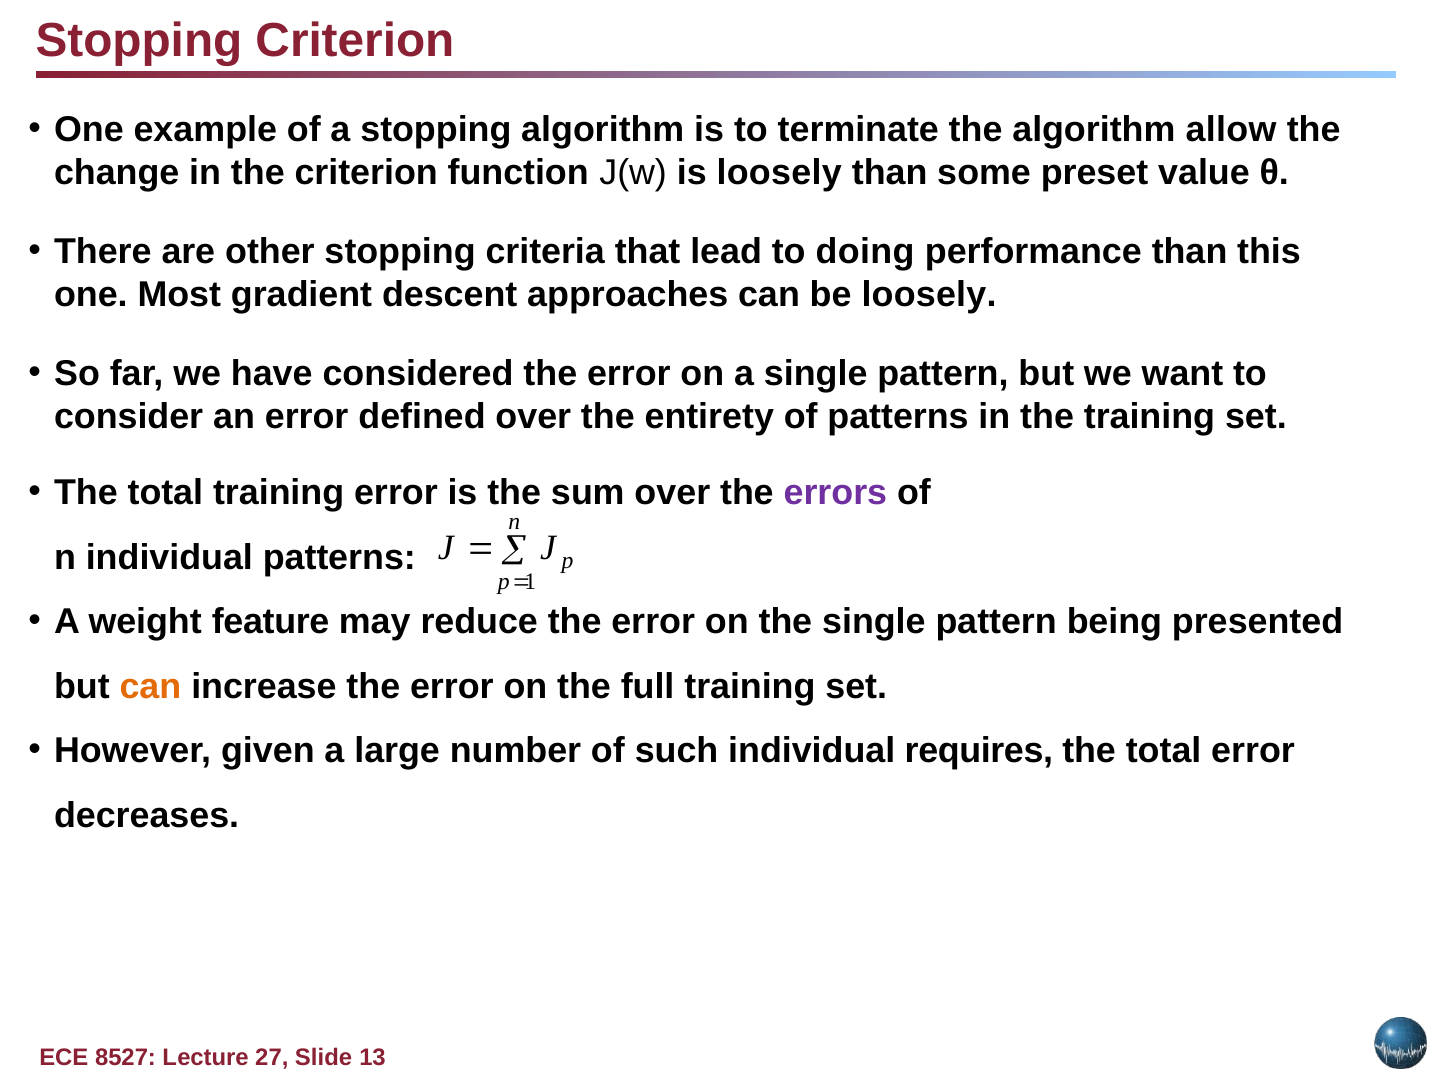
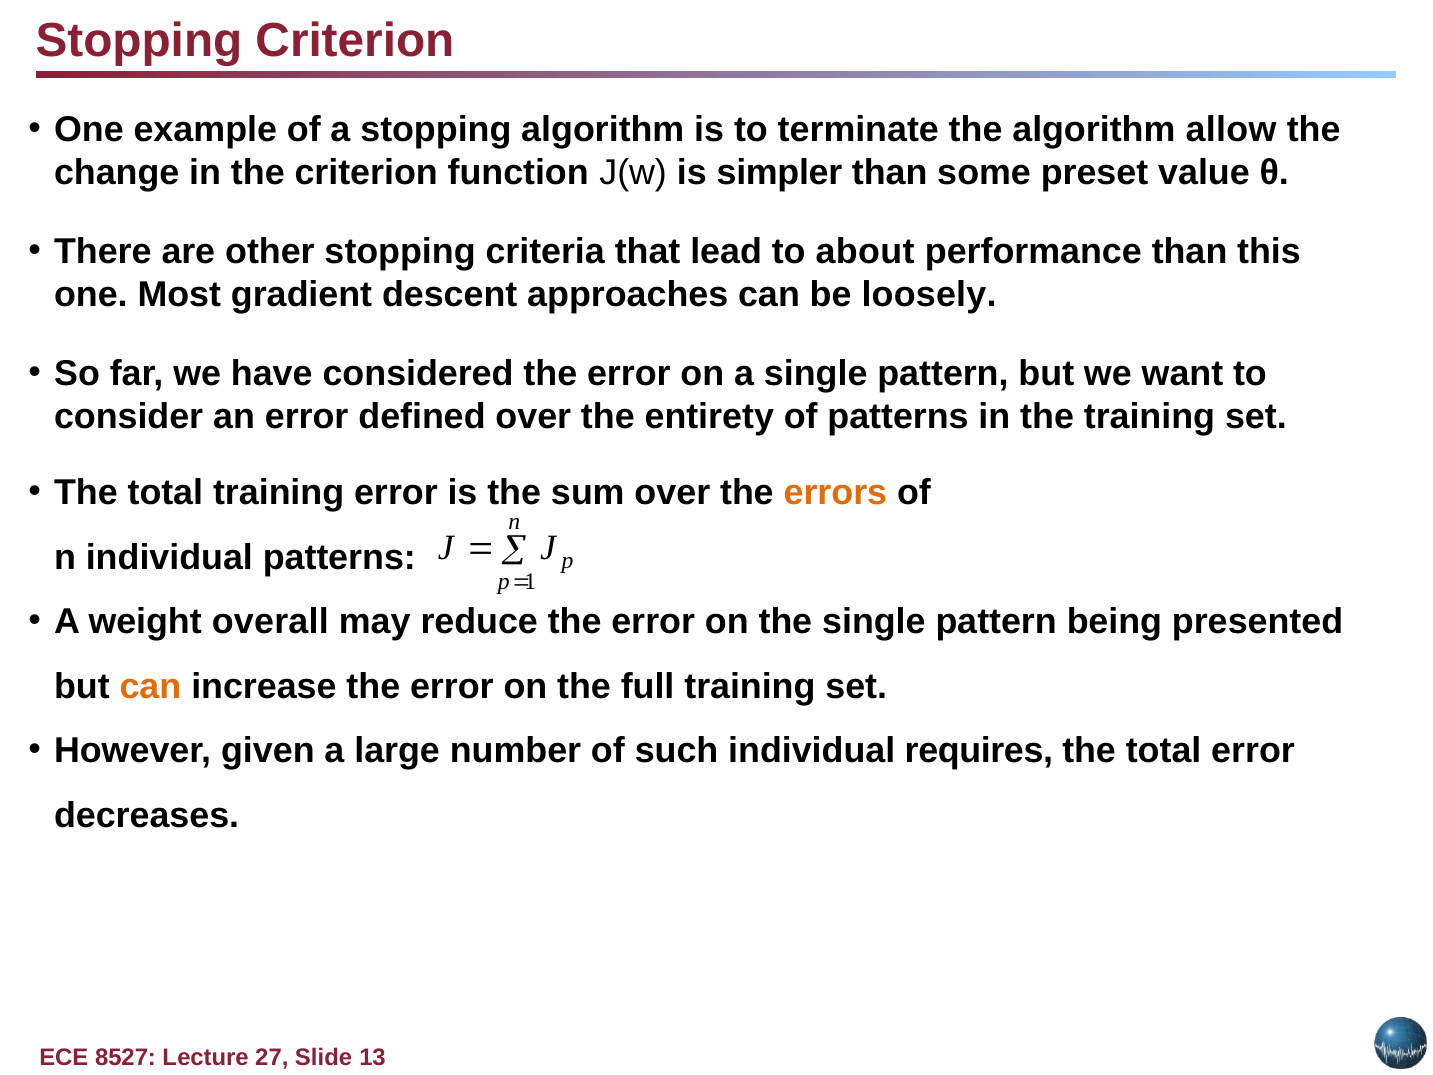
is loosely: loosely -> simpler (779, 173)
doing: doing -> about (865, 252)
errors colour: purple -> orange (835, 493)
feature: feature -> overall (270, 622)
